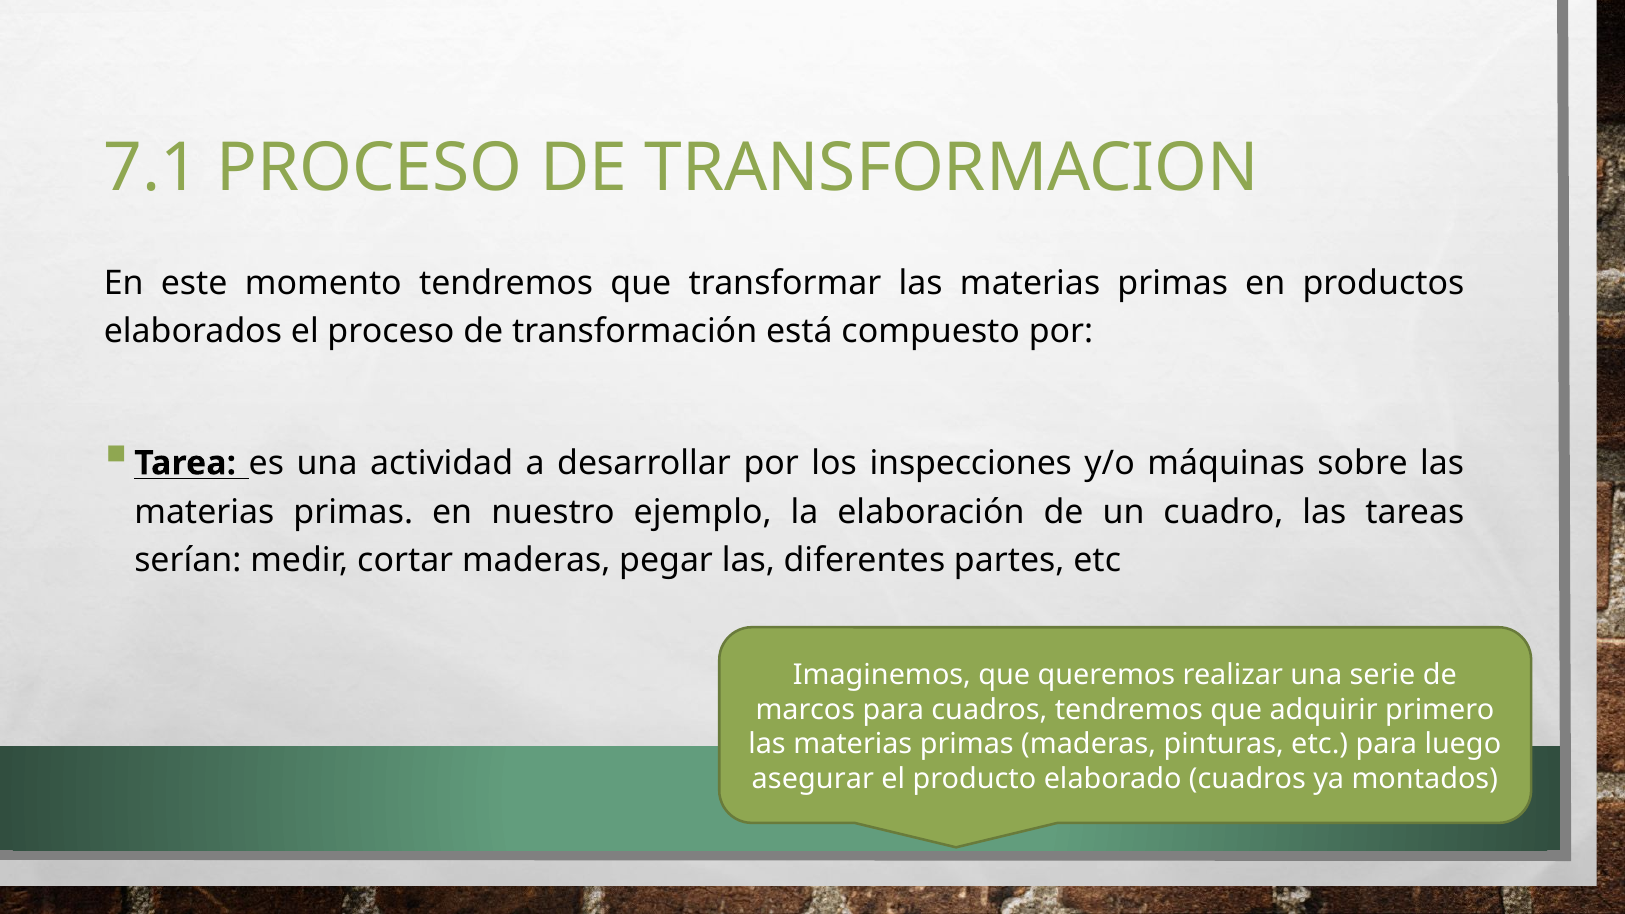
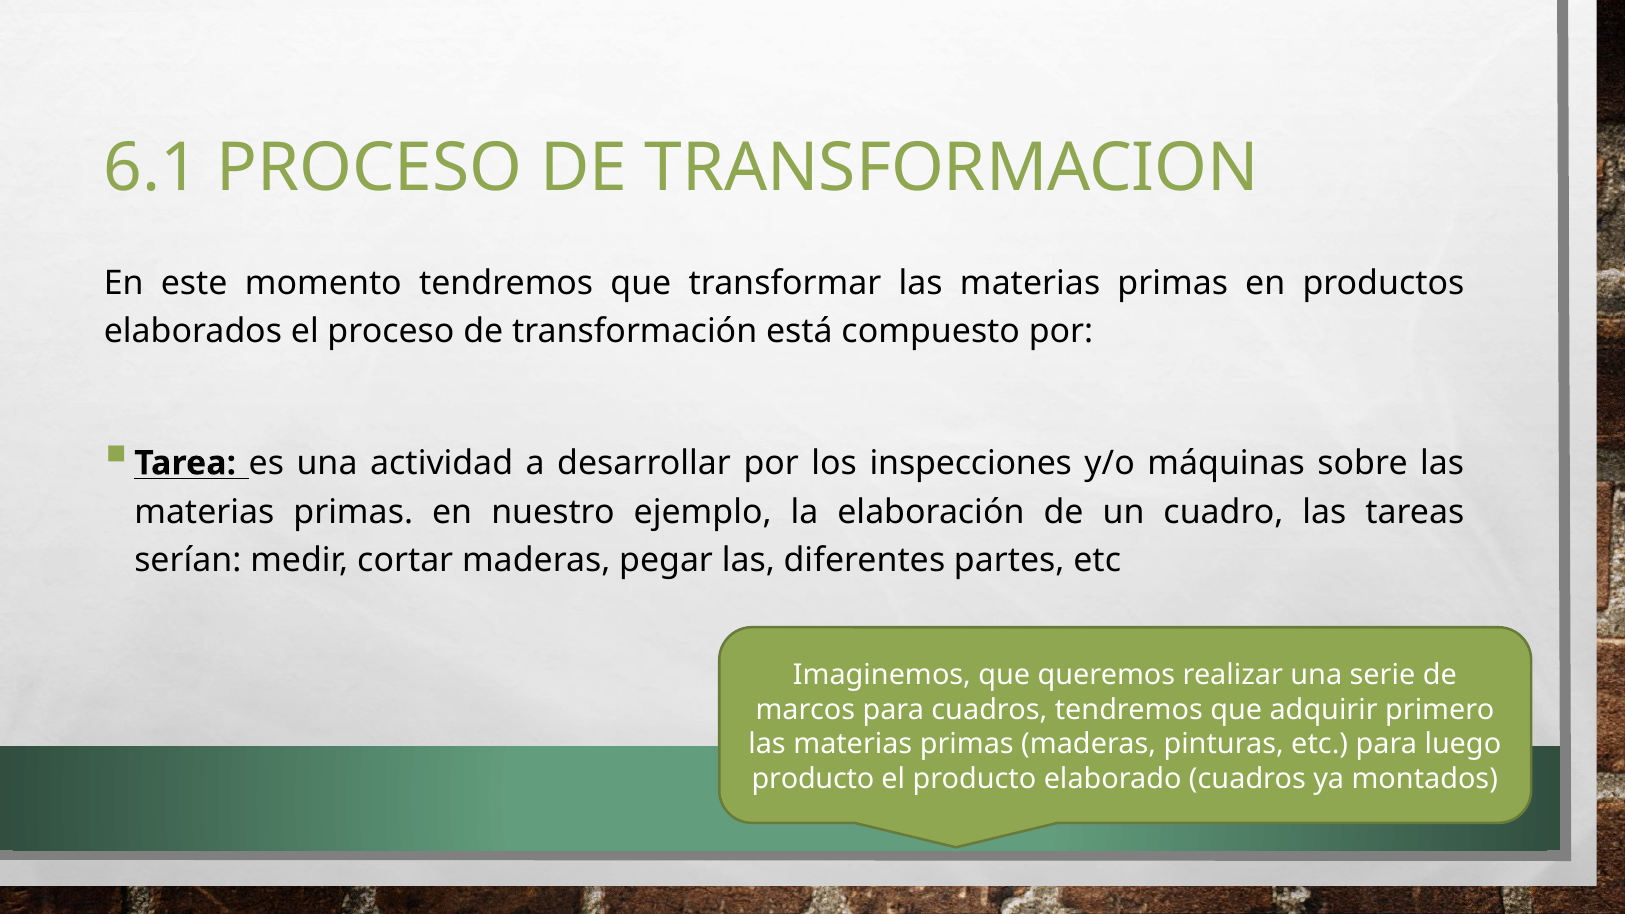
7.1: 7.1 -> 6.1 (151, 168)
asegurar: asegurar -> producto (813, 779)
